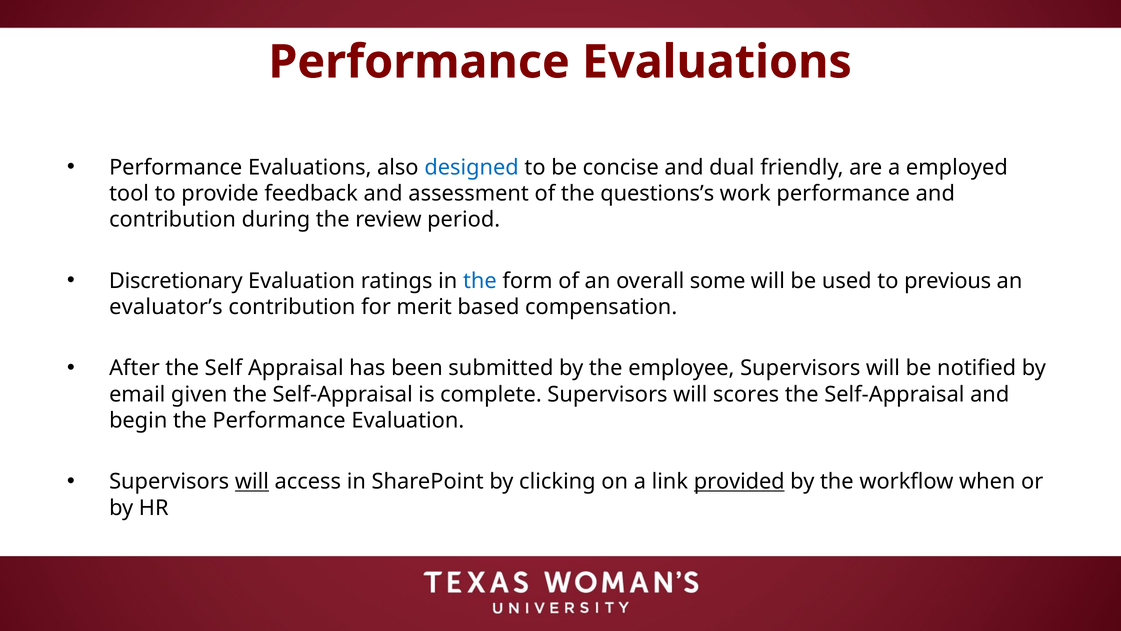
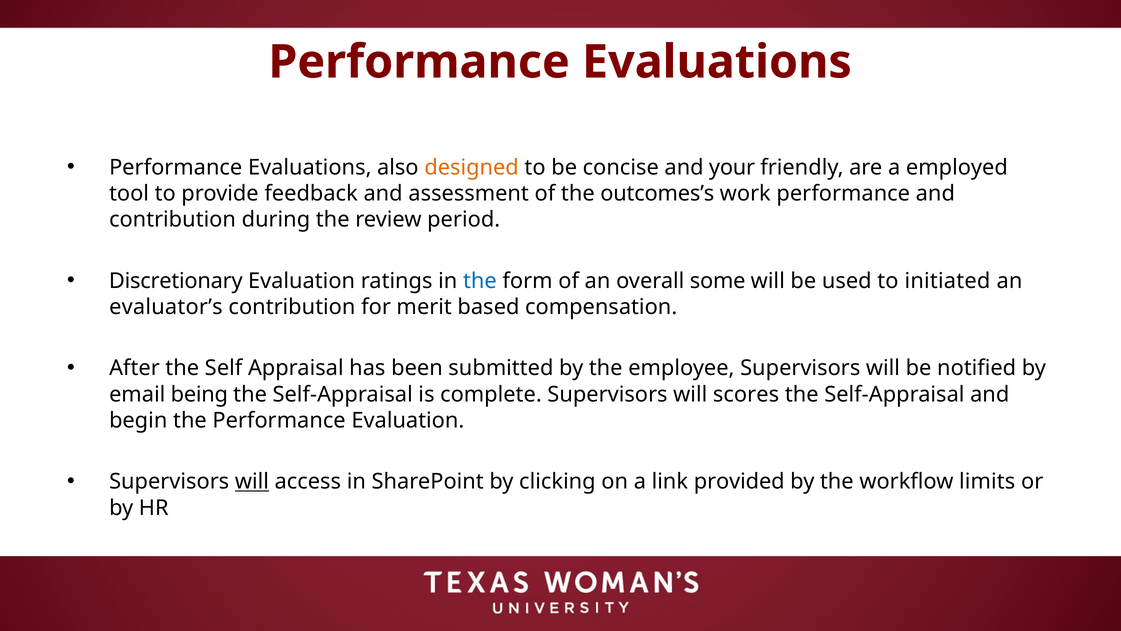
designed colour: blue -> orange (472, 167)
dual: dual -> your (732, 167)
questions’s: questions’s -> outcomes’s (657, 193)
previous: previous -> initiated (947, 281)
given: given -> being (199, 394)
provided underline: present -> none (739, 481)
when: when -> limits (987, 481)
